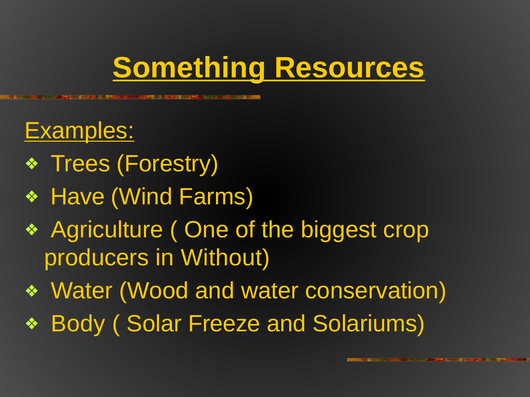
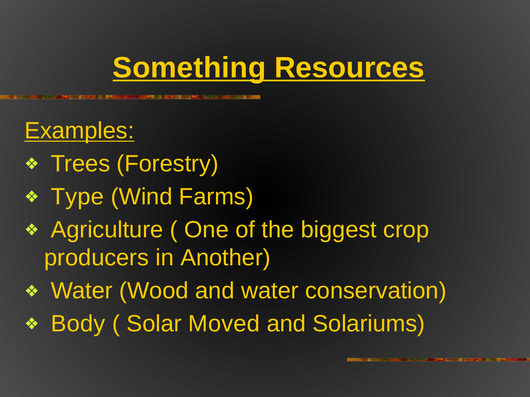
Have: Have -> Type (77, 197)
Without: Without -> Another (226, 258)
Freeze: Freeze -> Moved (224, 324)
